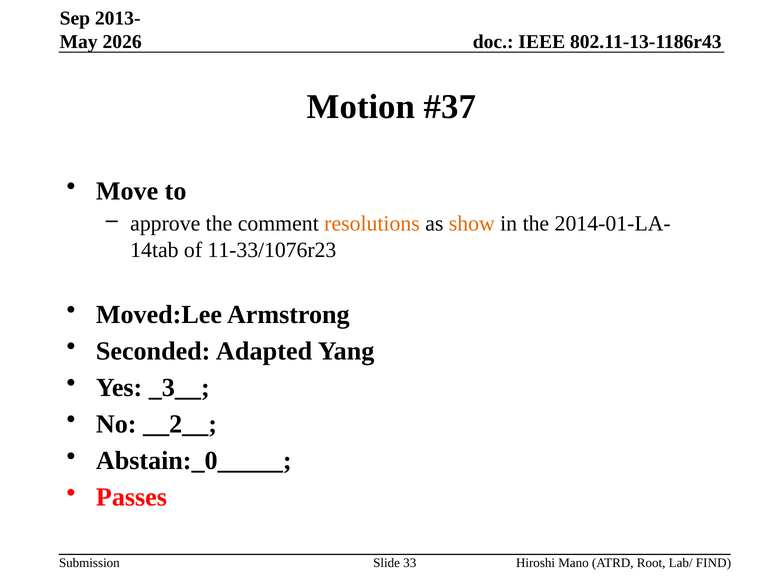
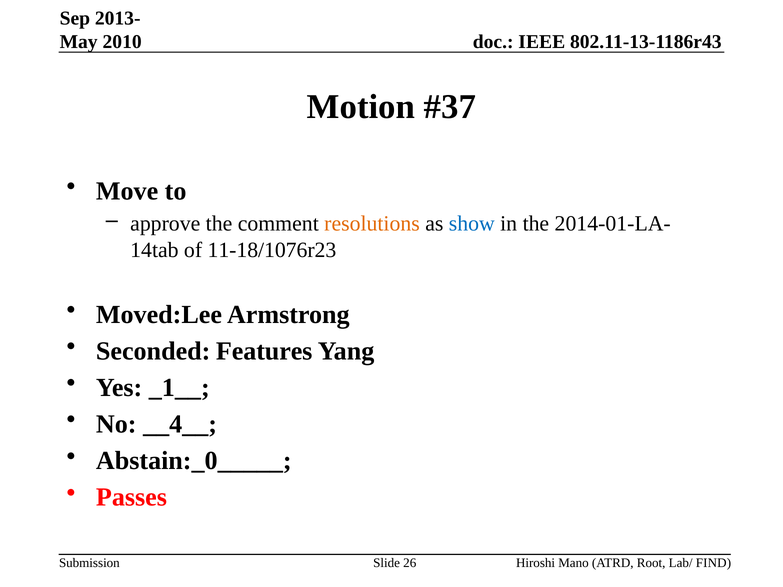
2026: 2026 -> 2010 (122, 42)
show colour: orange -> blue (472, 224)
11-33/1076r23: 11-33/1076r23 -> 11-18/1076r23 (272, 250)
Adapted: Adapted -> Features (264, 351)
_3__: _3__ -> _1__ (179, 388)
__2__: __2__ -> __4__ (180, 424)
33: 33 -> 26 (410, 563)
